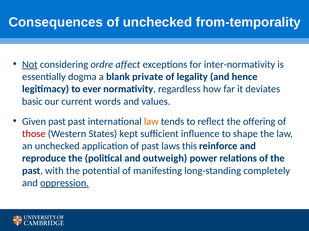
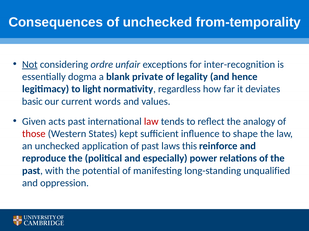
affect: affect -> unfair (128, 65)
inter-normativity: inter-normativity -> inter-recognition (239, 65)
ever: ever -> light (92, 89)
Given past: past -> acts (57, 122)
law colour: orange -> red (151, 122)
offering: offering -> analogy (259, 122)
outweigh: outweigh -> especially (165, 159)
completely: completely -> unqualified (267, 171)
oppression underline: present -> none (65, 184)
